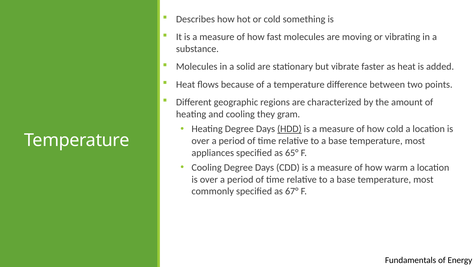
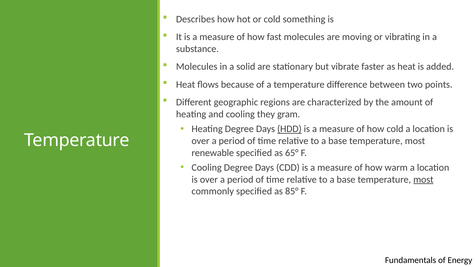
appliances: appliances -> renewable (213, 153)
most underline: none -> present (423, 180)
67°: 67° -> 85° (292, 191)
